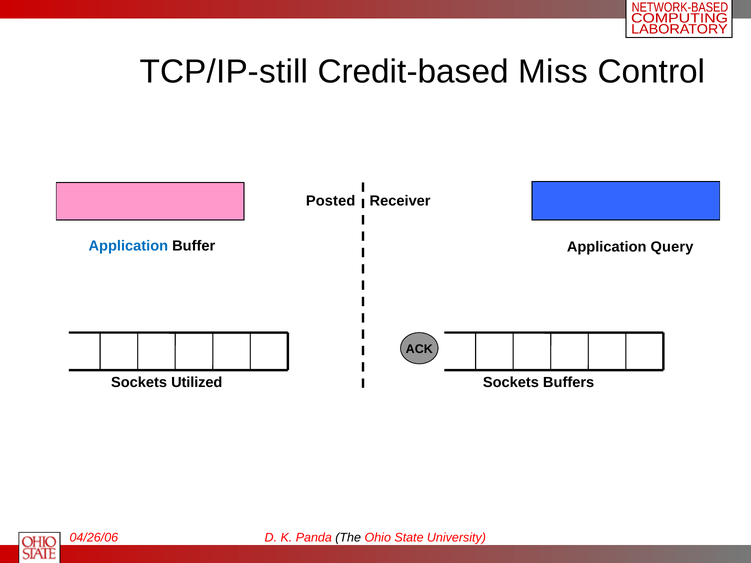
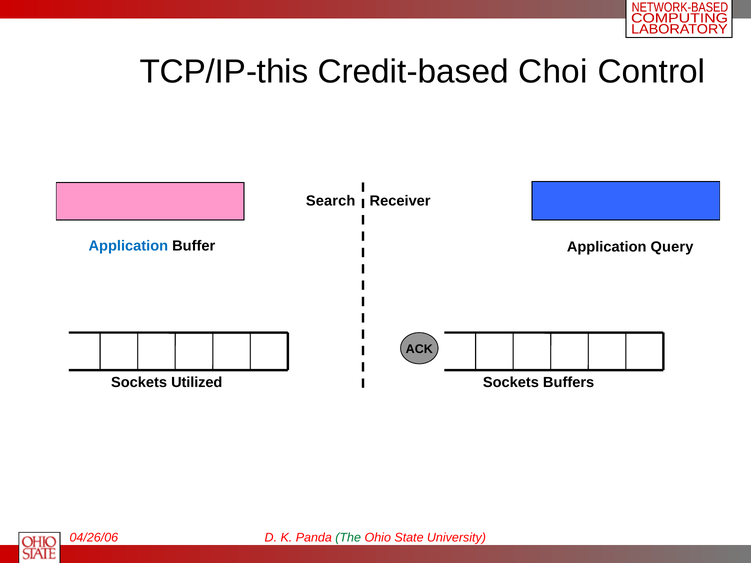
TCP/IP-still: TCP/IP-still -> TCP/IP-this (224, 72)
Miss: Miss -> Choi (553, 72)
Posted: Posted -> Search (331, 201)
The colour: black -> green (348, 538)
